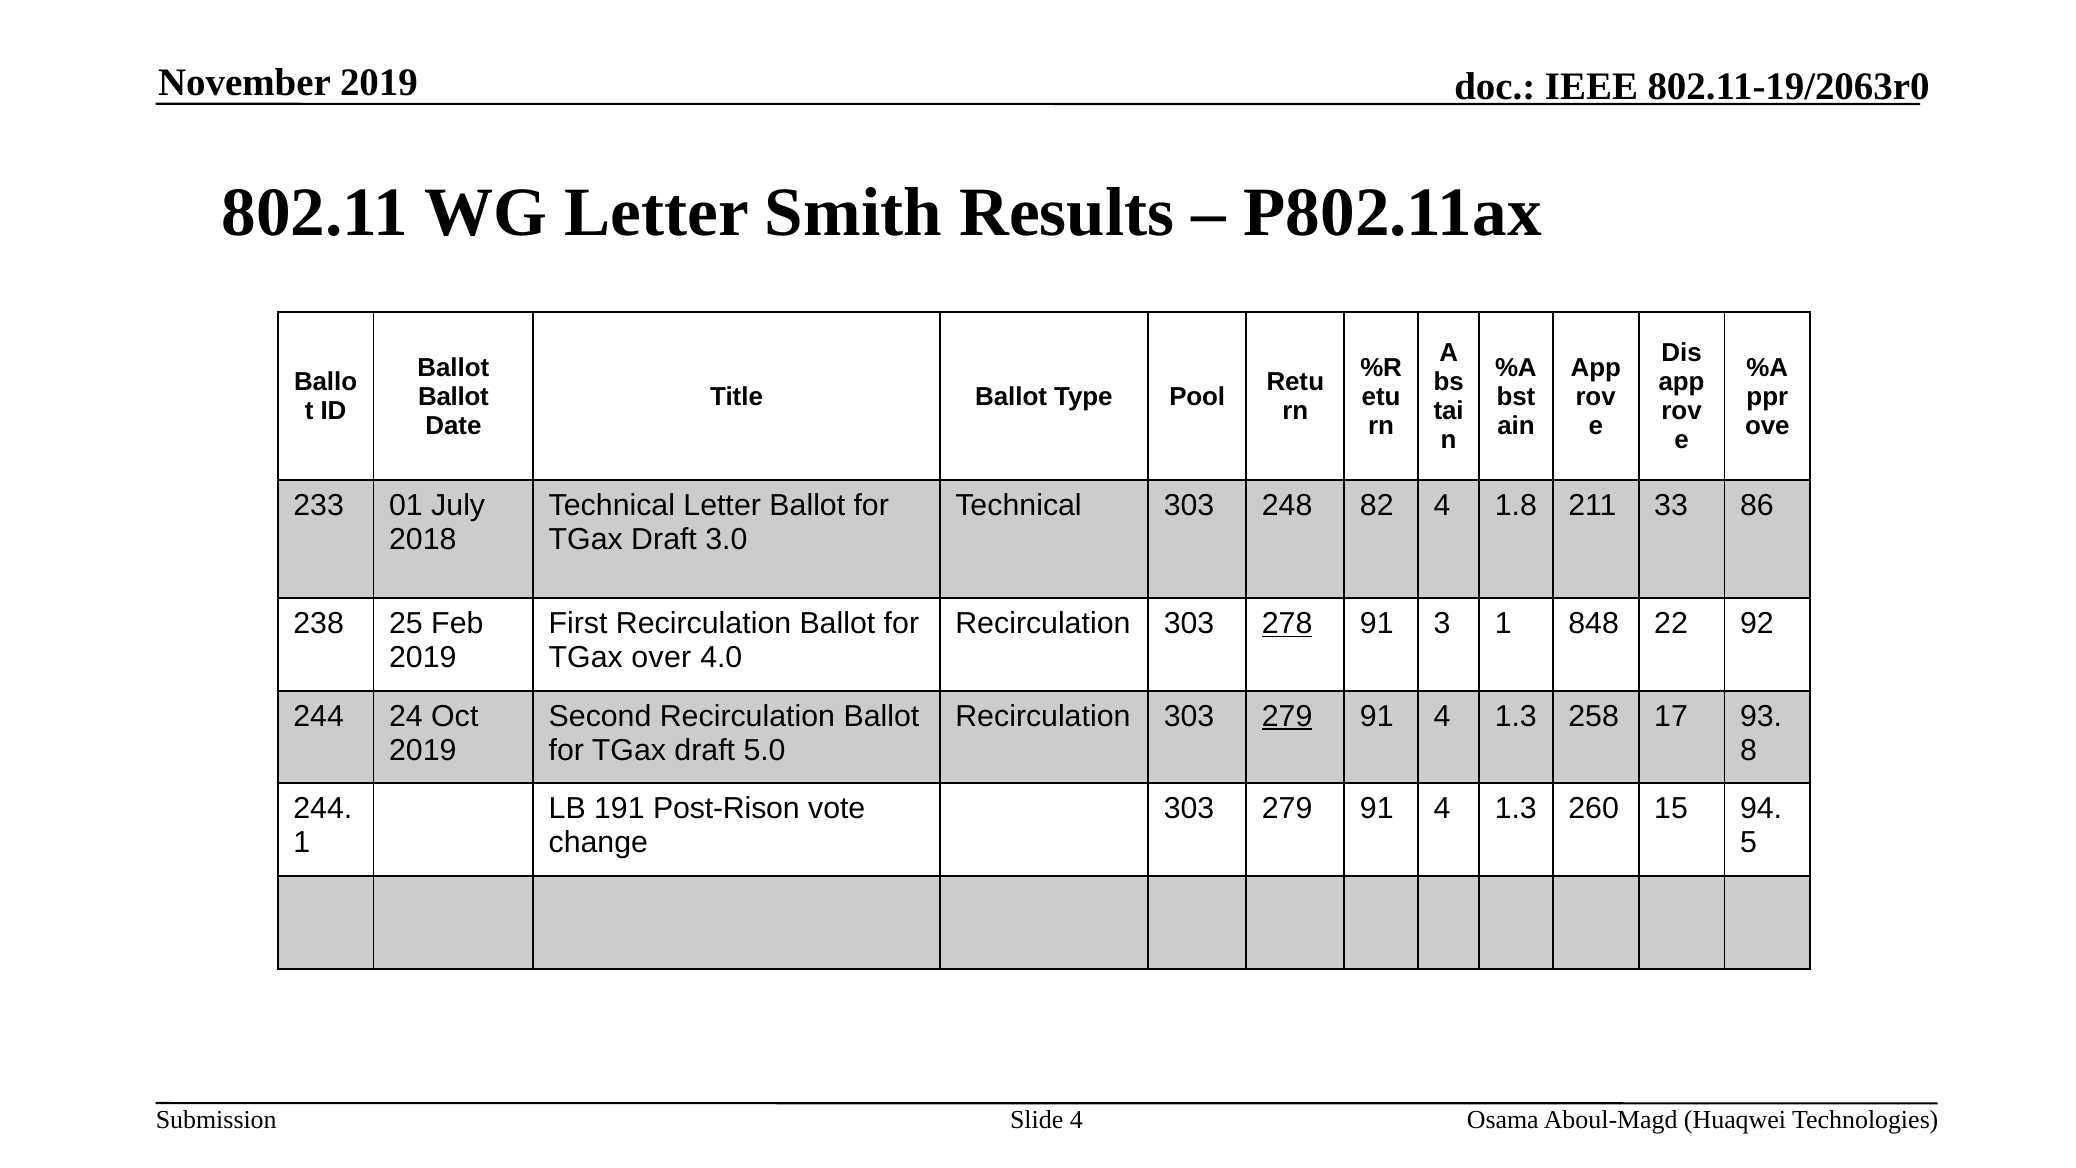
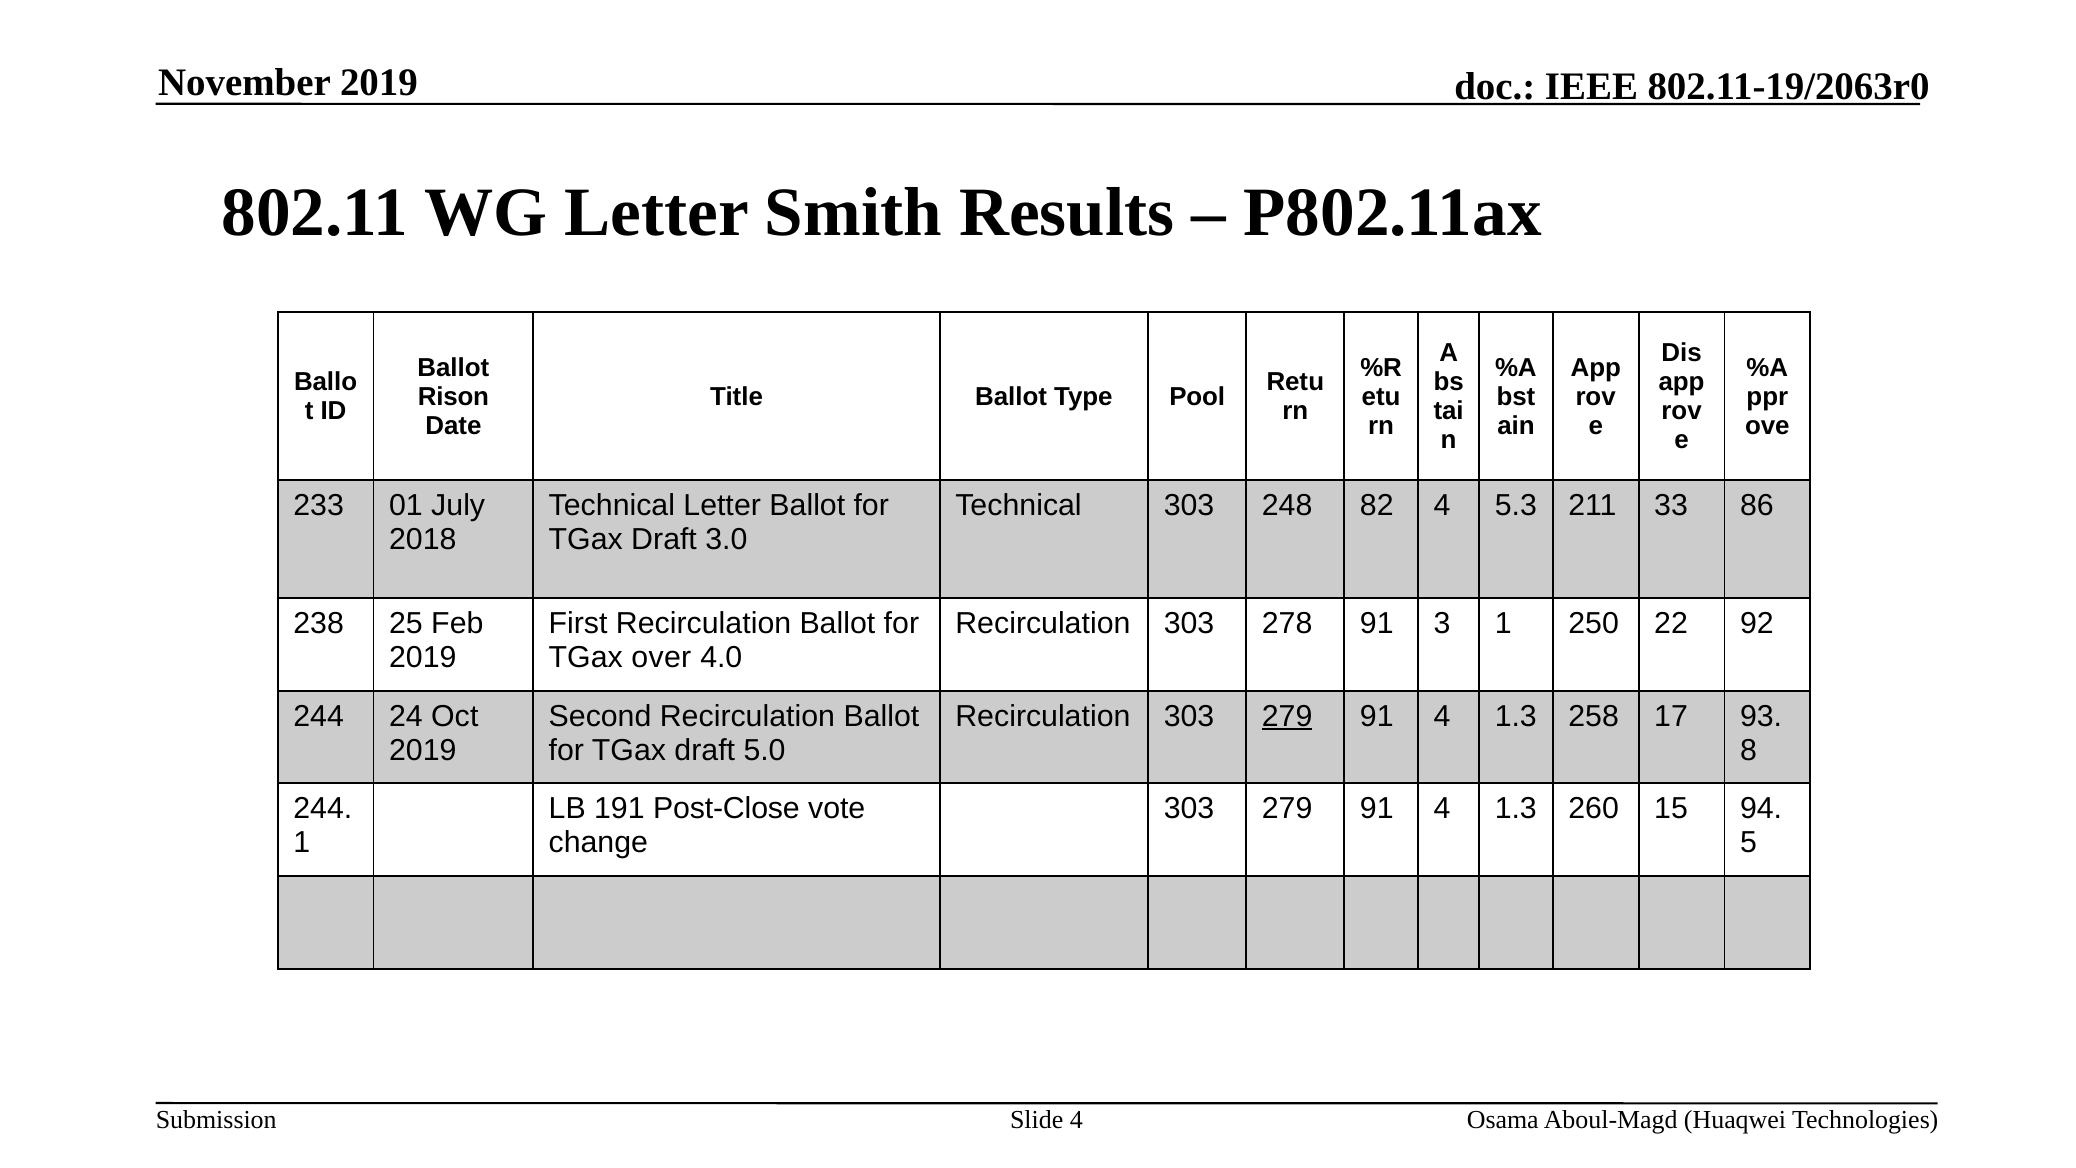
Ballot: Ballot -> Rison (453, 396)
1.8: 1.8 -> 5.3 (1516, 506)
278 underline: present -> none (1287, 623)
848: 848 -> 250 (1594, 623)
Post-Rison: Post-Rison -> Post-Close (726, 809)
